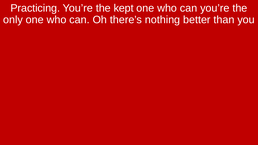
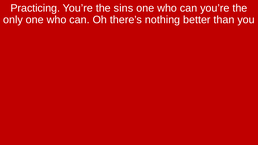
kept: kept -> sins (124, 8)
